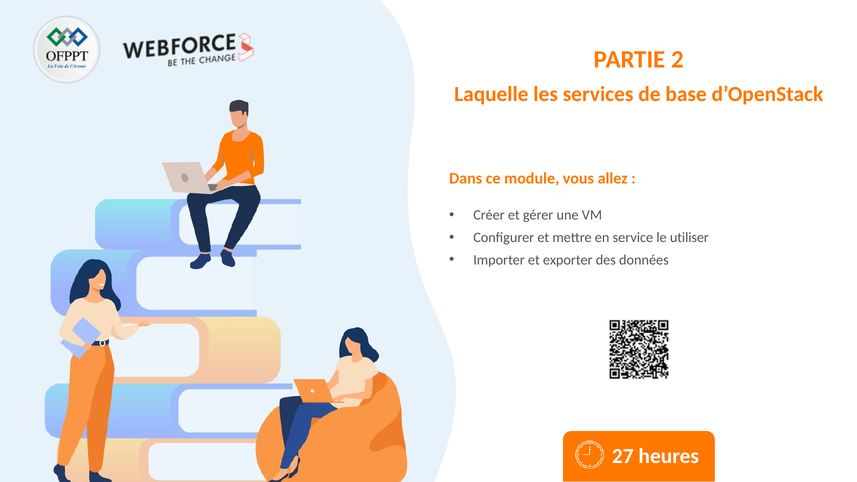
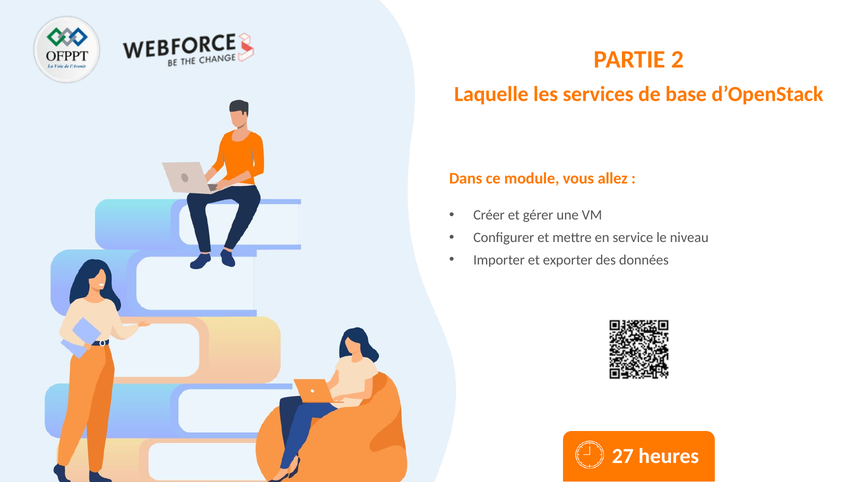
utiliser: utiliser -> niveau (689, 238)
